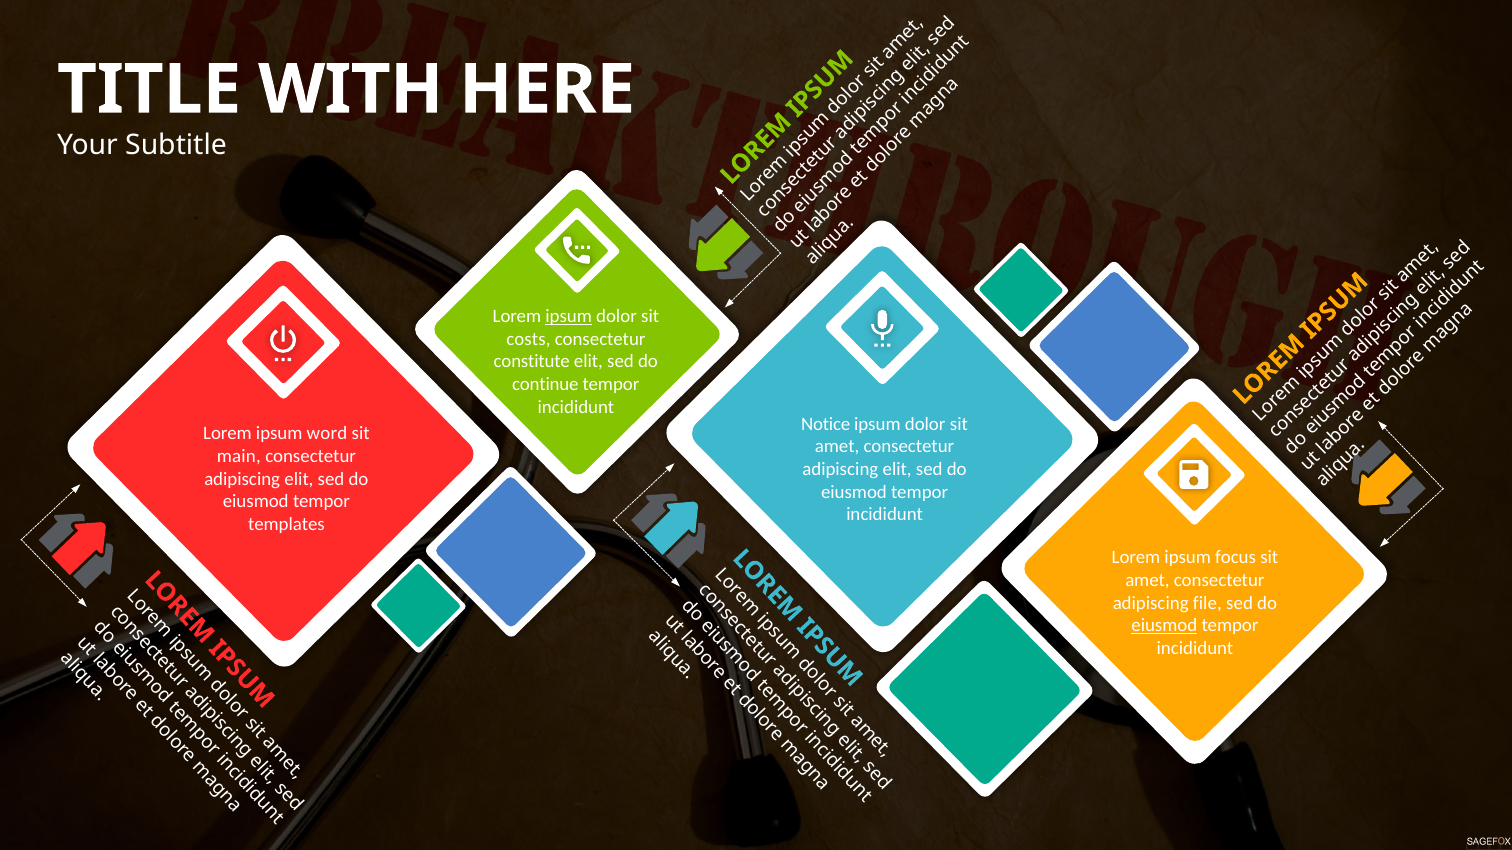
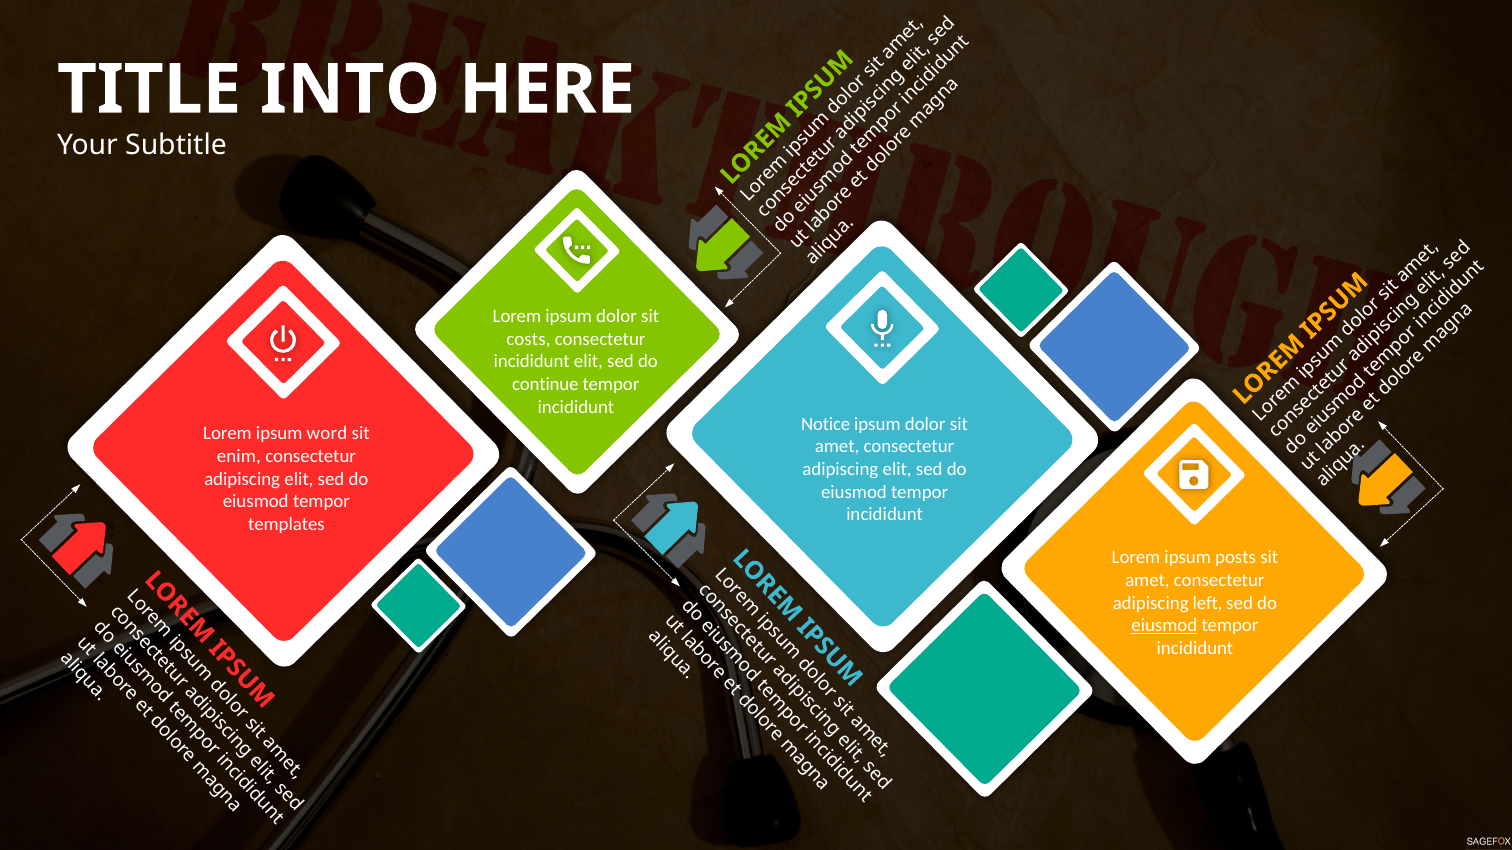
WITH: WITH -> INTO (350, 90)
ipsum underline: present -> none (569, 316)
constitute: constitute -> incididunt (532, 362)
main: main -> enim (239, 457)
focus: focus -> posts (1236, 558)
file: file -> left (1208, 603)
